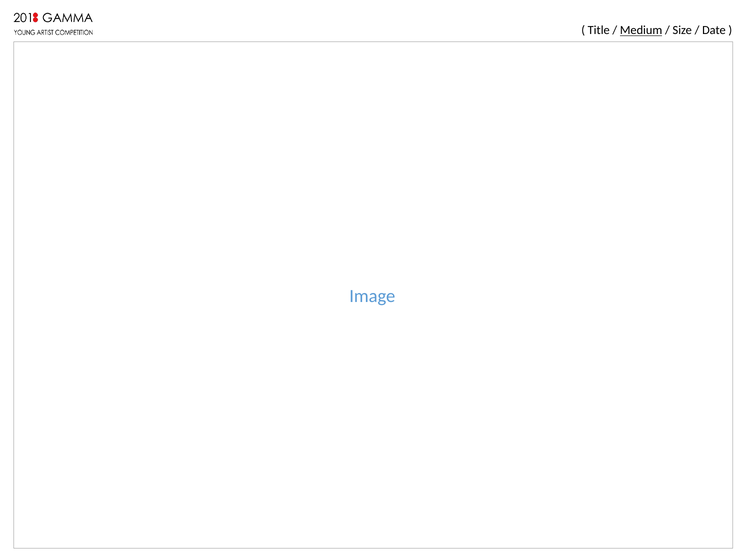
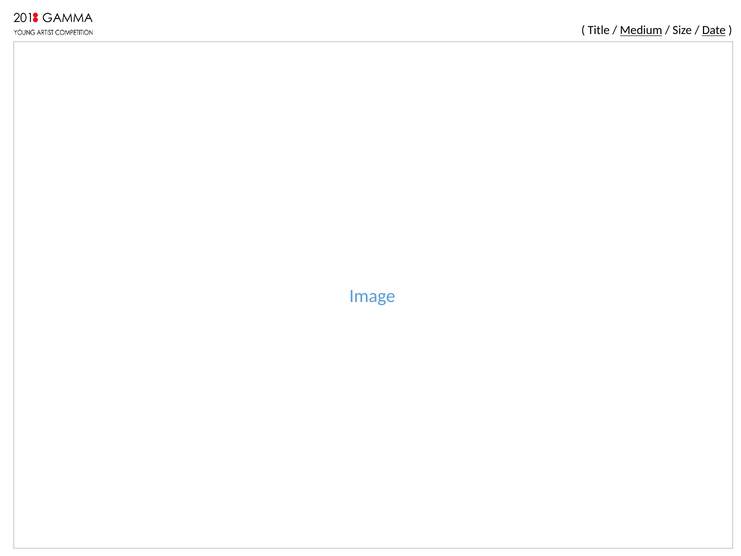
Date underline: none -> present (714, 30)
